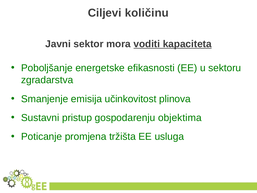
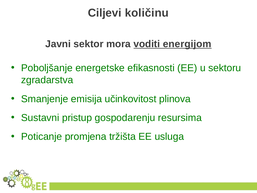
kapaciteta: kapaciteta -> energijom (187, 44)
objektima: objektima -> resursima (180, 118)
